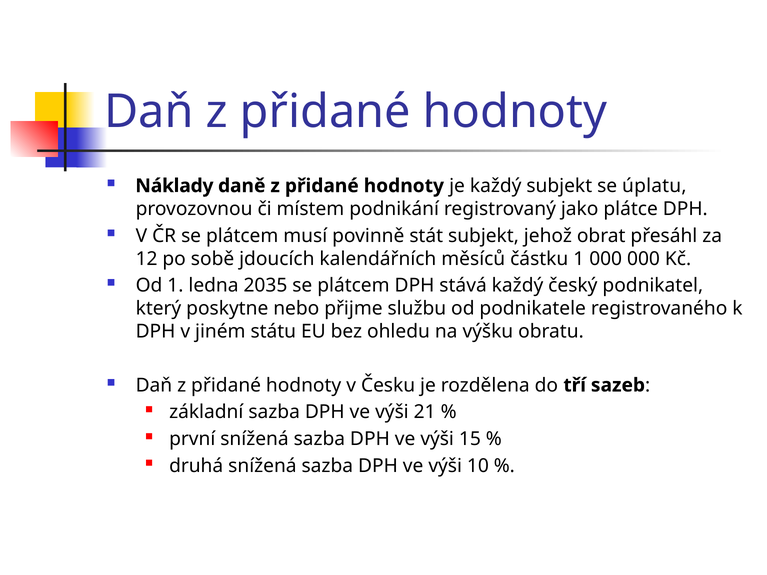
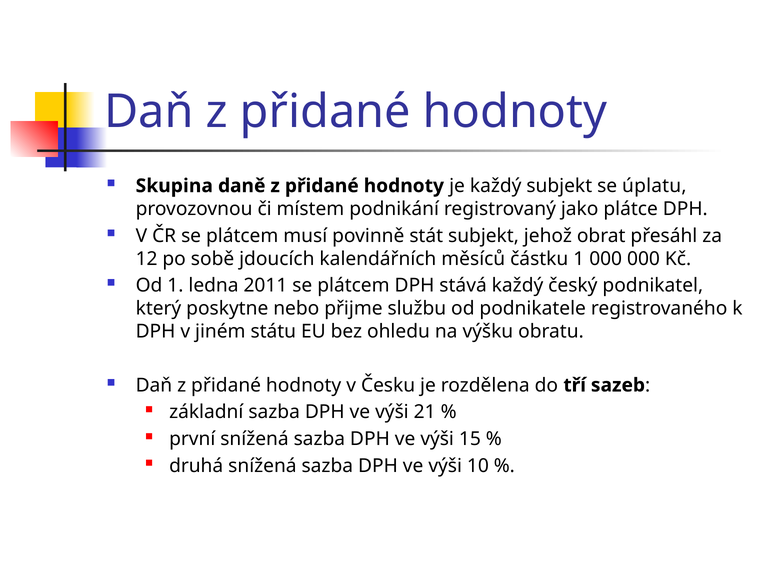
Náklady: Náklady -> Skupina (174, 186)
2035: 2035 -> 2011 (265, 286)
